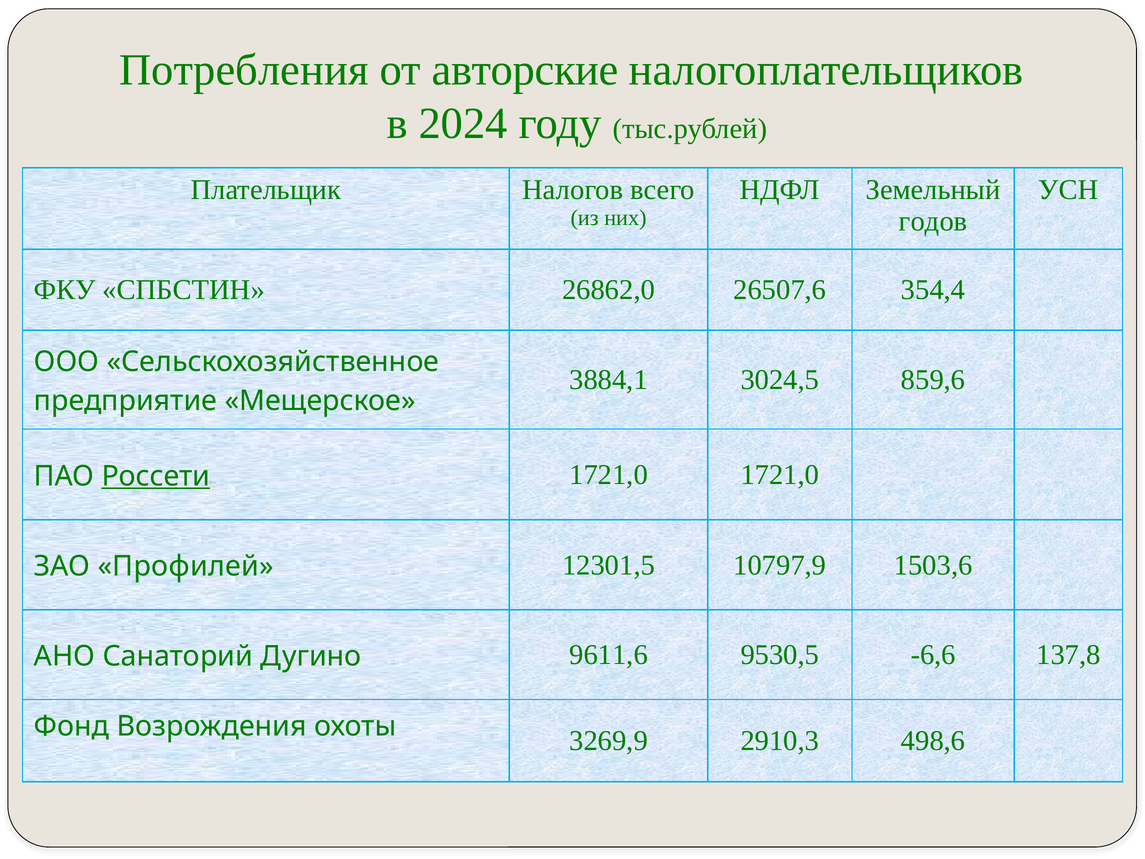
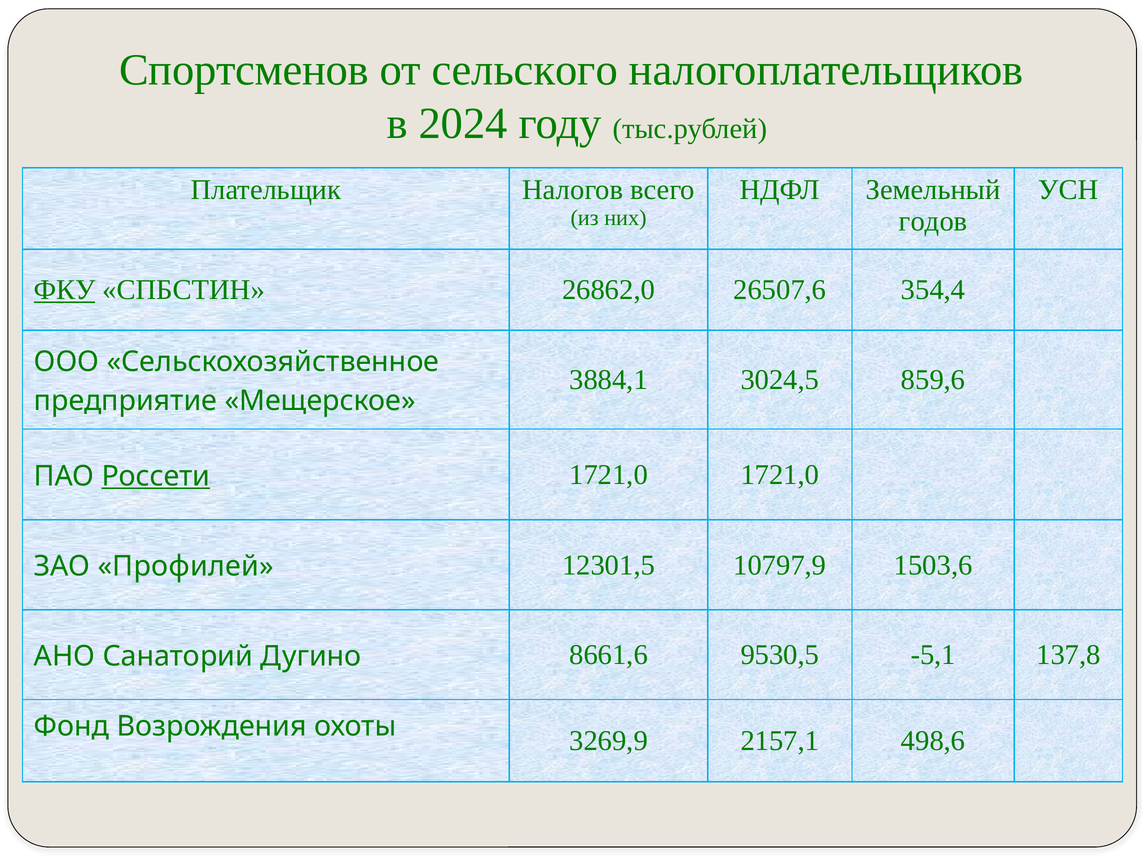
Потребления: Потребления -> Спортсменов (244, 70)
авторские: авторские -> сельского (525, 70)
ФКУ underline: none -> present (65, 290)
9611,6: 9611,6 -> 8661,6 (609, 655)
-6,6: -6,6 -> -5,1 (933, 655)
2910,3: 2910,3 -> 2157,1 (780, 741)
